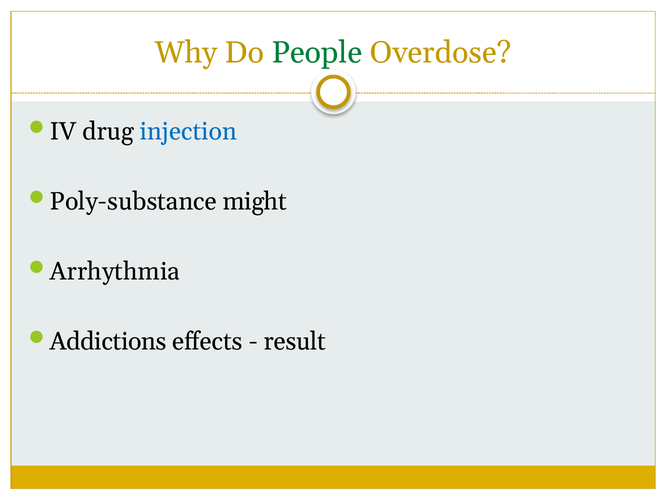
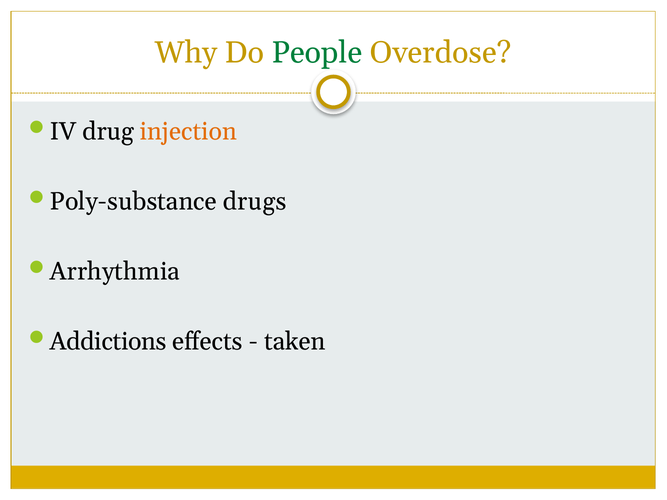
injection colour: blue -> orange (188, 131)
might: might -> drugs (255, 202)
result: result -> taken (295, 342)
